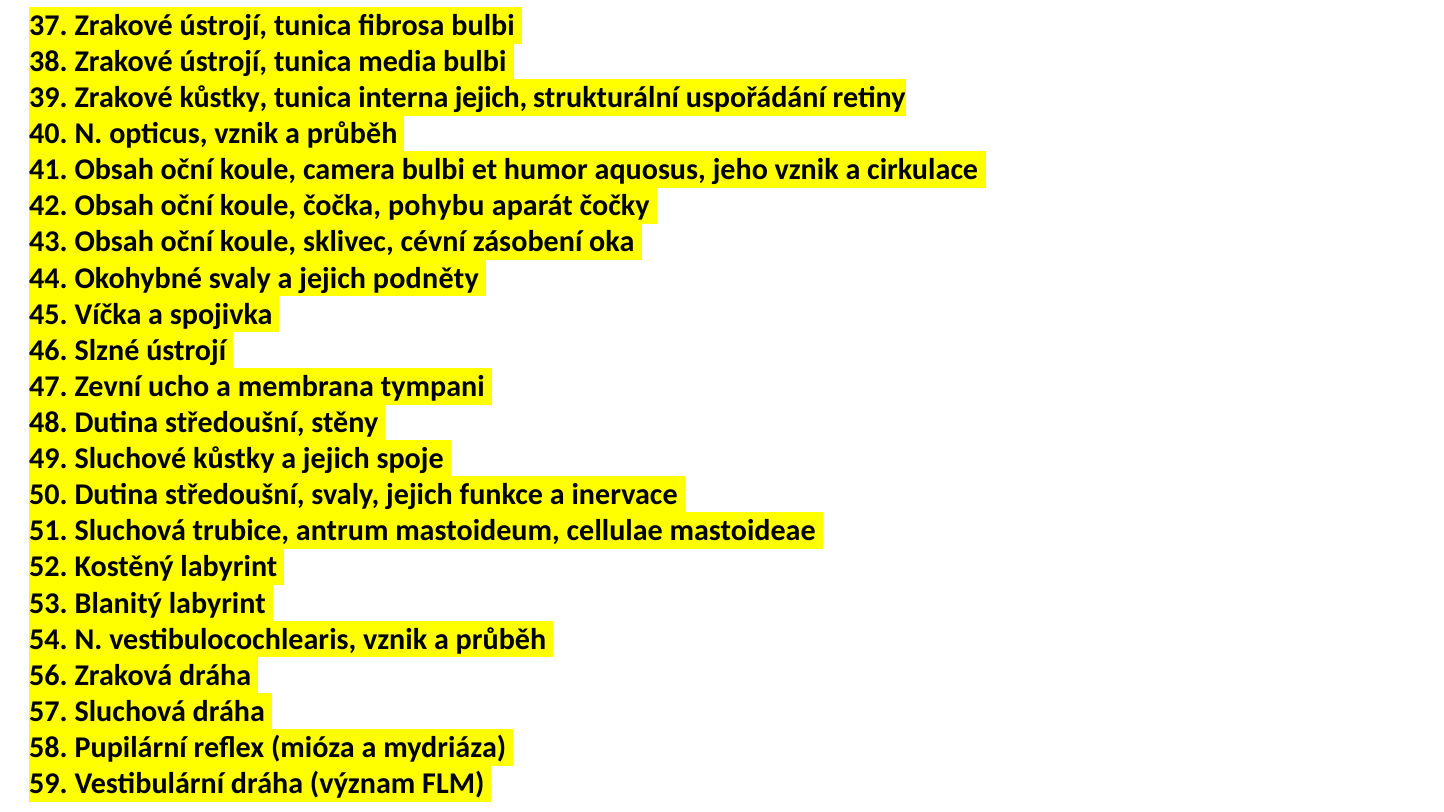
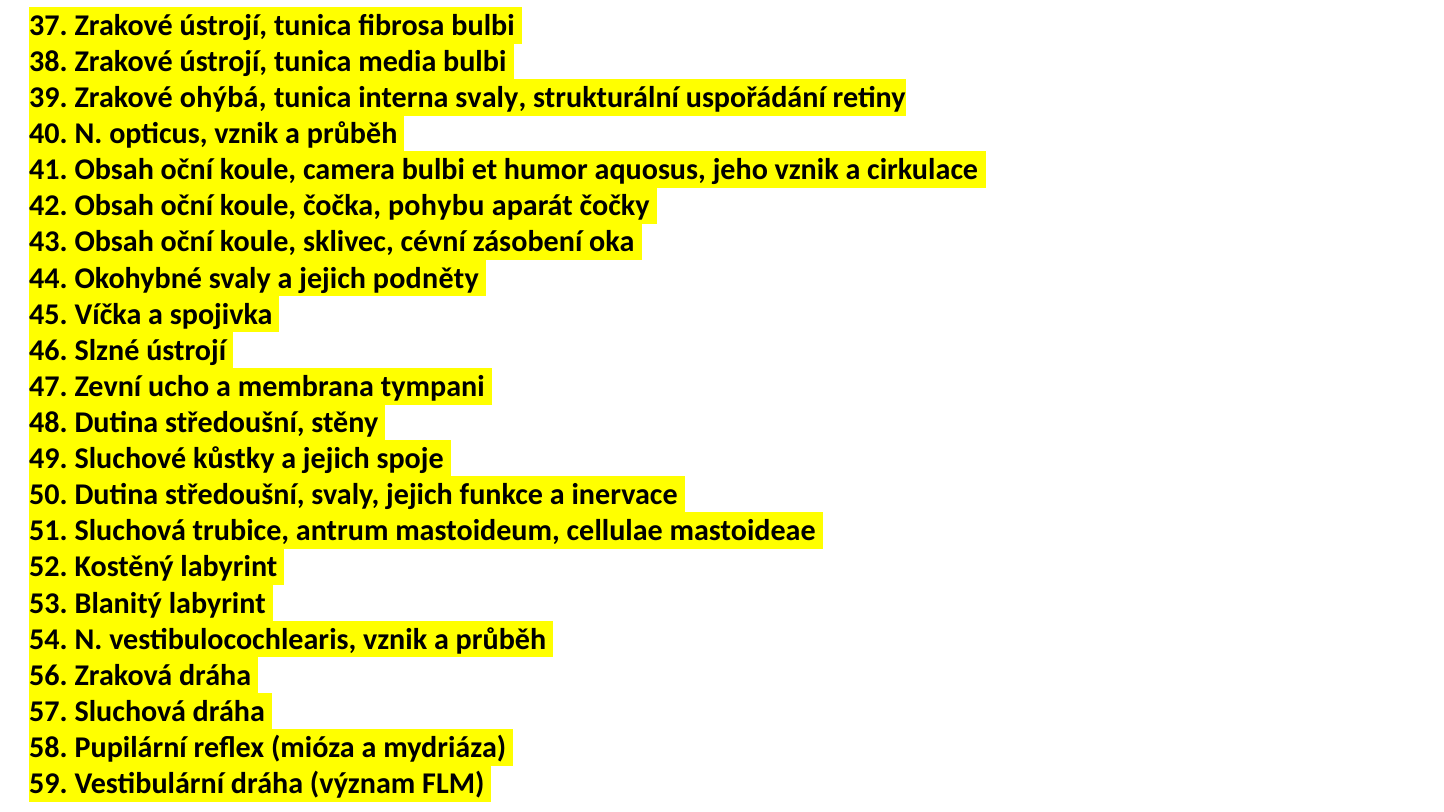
Zrakové kůstky: kůstky -> ohýbá (223, 98)
interna jejich: jejich -> svaly (491, 98)
